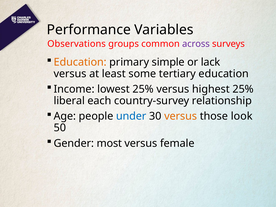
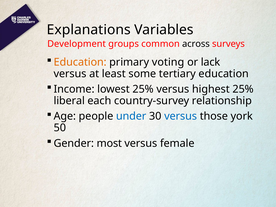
Performance: Performance -> Explanations (89, 30)
Observations: Observations -> Development (77, 44)
across colour: purple -> black (196, 44)
simple: simple -> voting (168, 62)
versus colour: orange -> blue (181, 116)
look: look -> york (242, 116)
